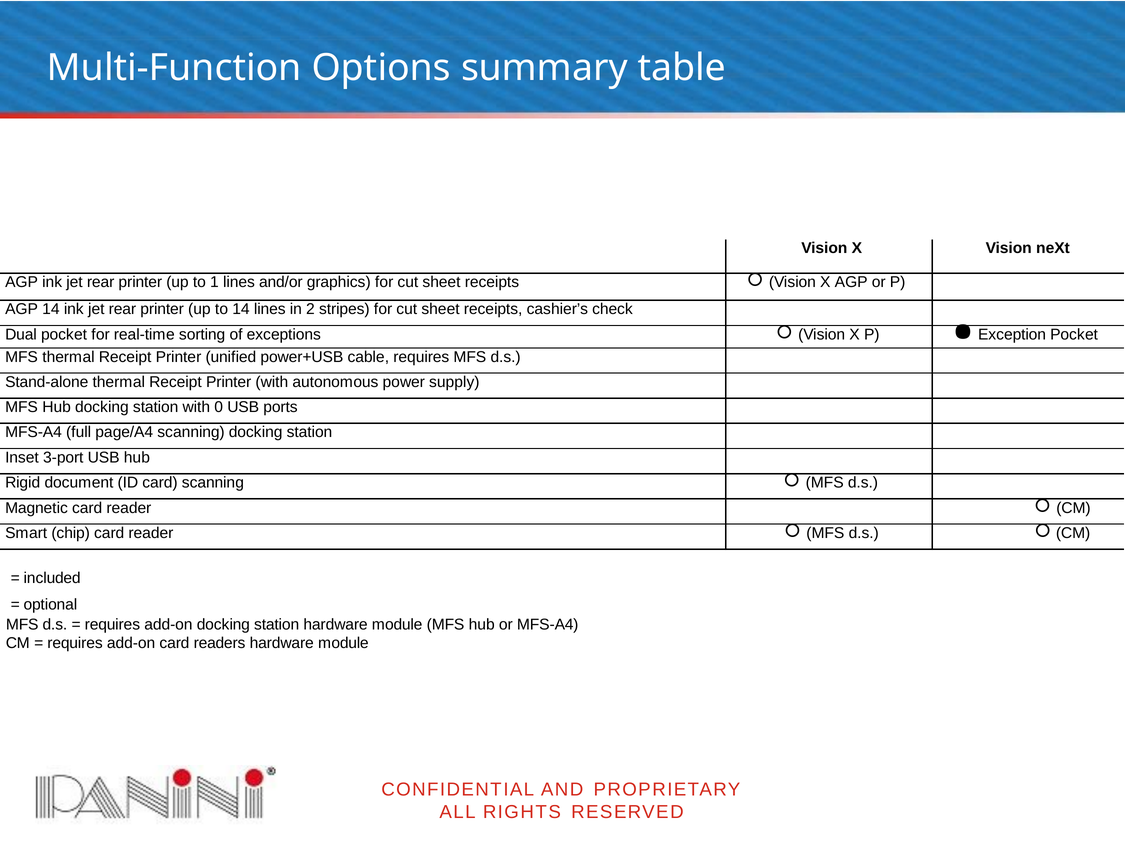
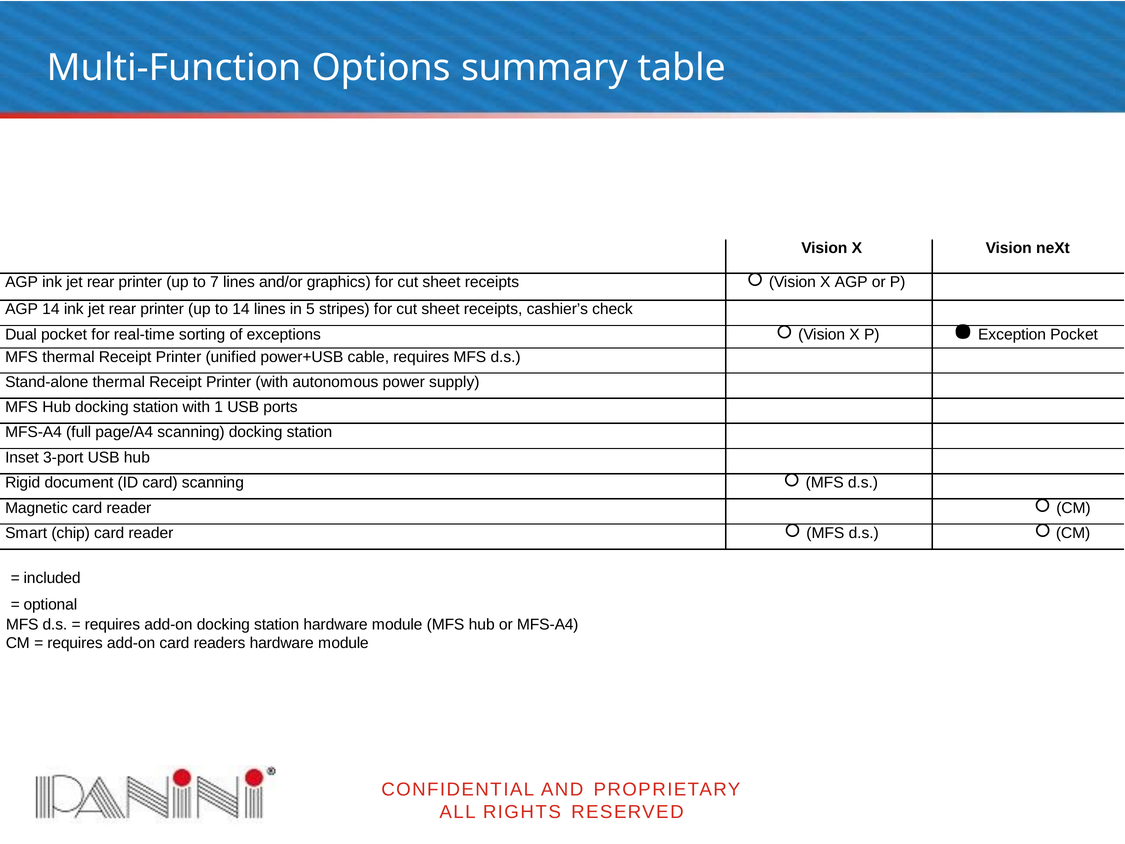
1: 1 -> 7 (214, 282)
2: 2 -> 5 (310, 309)
0: 0 -> 1 (219, 407)
